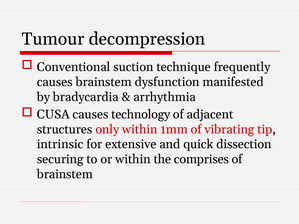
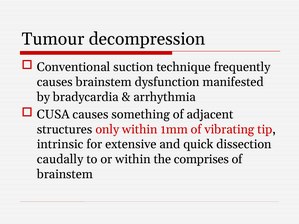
technology: technology -> something (141, 114)
securing: securing -> caudally (60, 159)
